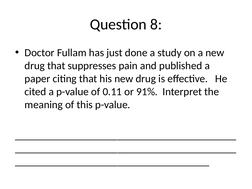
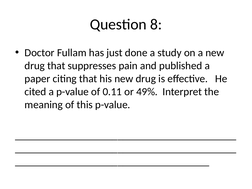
91%: 91% -> 49% (147, 92)
